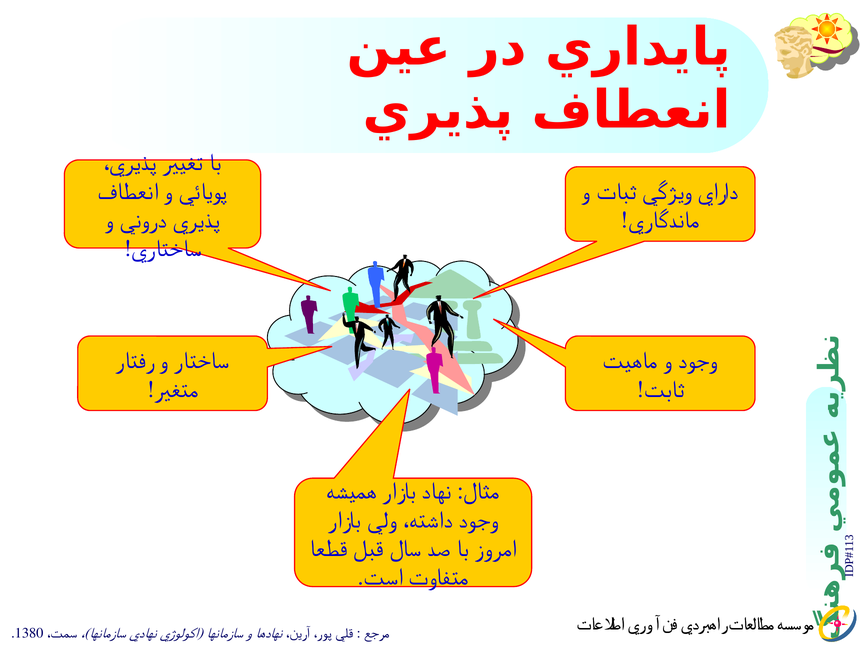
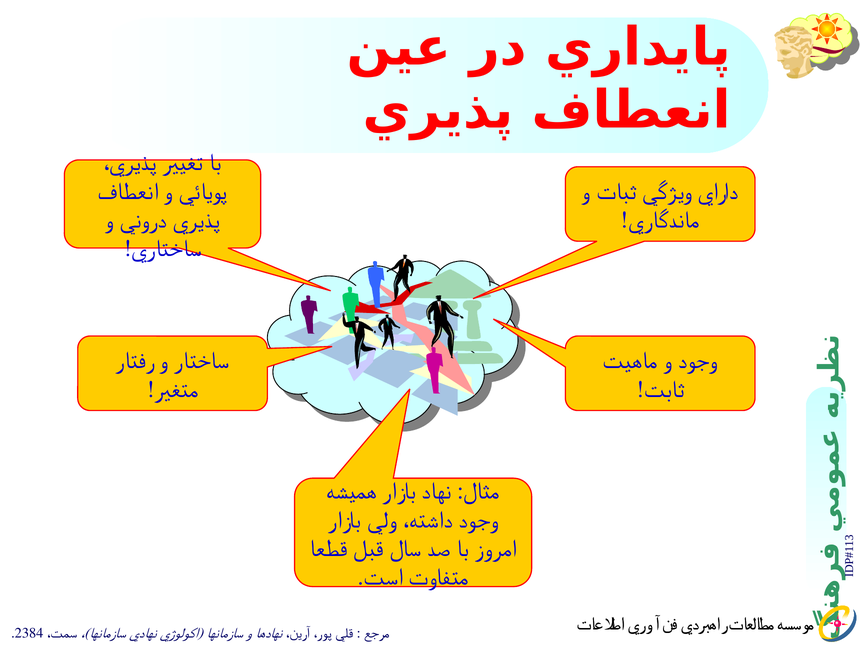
1380: 1380 -> 2384 (29, 633)
